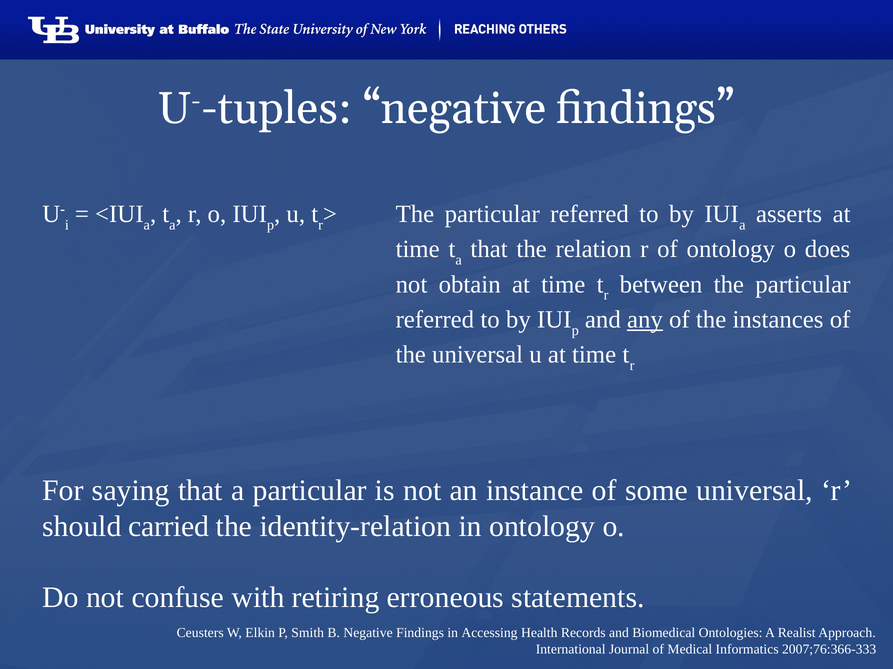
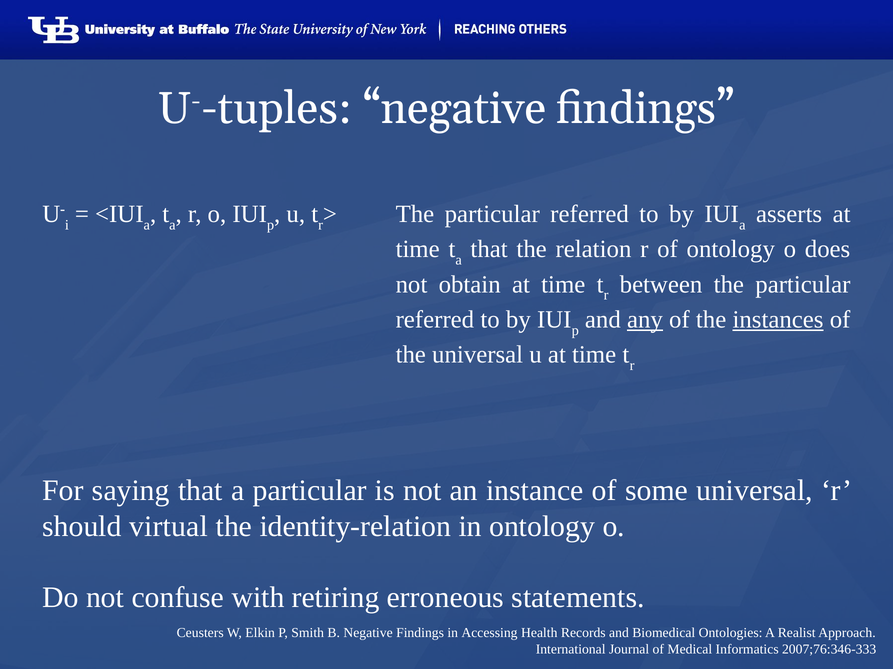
instances underline: none -> present (778, 320)
carried: carried -> virtual (169, 527)
2007;76:366-333: 2007;76:366-333 -> 2007;76:346-333 (829, 650)
